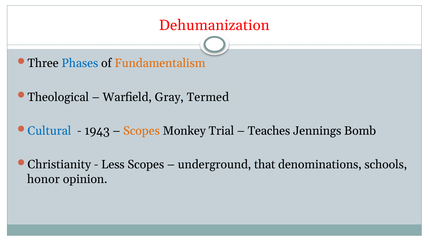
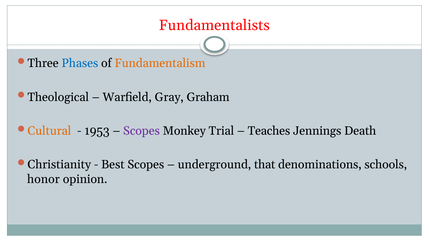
Dehumanization: Dehumanization -> Fundamentalists (214, 25)
Termed: Termed -> Graham (208, 97)
Cultural colour: blue -> orange (49, 131)
1943: 1943 -> 1953 (97, 131)
Scopes colour: orange -> purple (142, 131)
Bomb: Bomb -> Death (360, 131)
Less: Less -> Best (113, 165)
